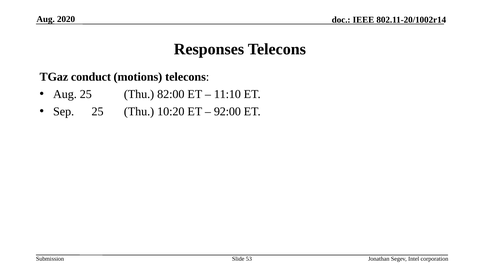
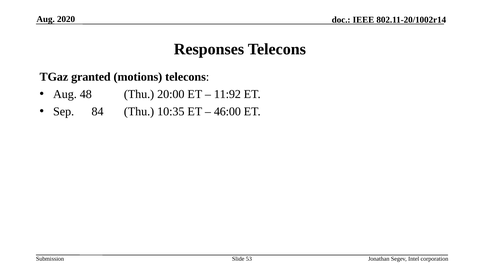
conduct: conduct -> granted (91, 77)
Aug 25: 25 -> 48 (86, 94)
82:00: 82:00 -> 20:00 (171, 94)
11:10: 11:10 -> 11:92 (227, 94)
Sep 25: 25 -> 84 (98, 112)
10:20: 10:20 -> 10:35 (171, 112)
92:00: 92:00 -> 46:00 (227, 112)
